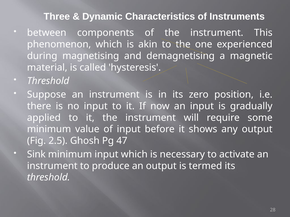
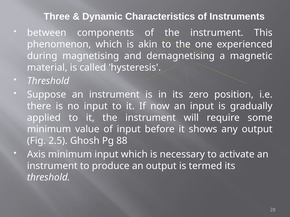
47: 47 -> 88 (122, 141)
Sink: Sink -> Axis (36, 155)
